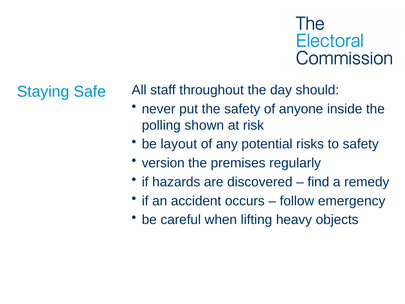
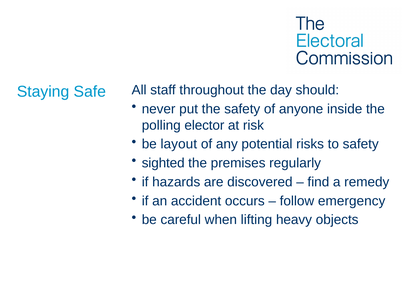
shown: shown -> elector (204, 125)
version: version -> sighted (163, 163)
